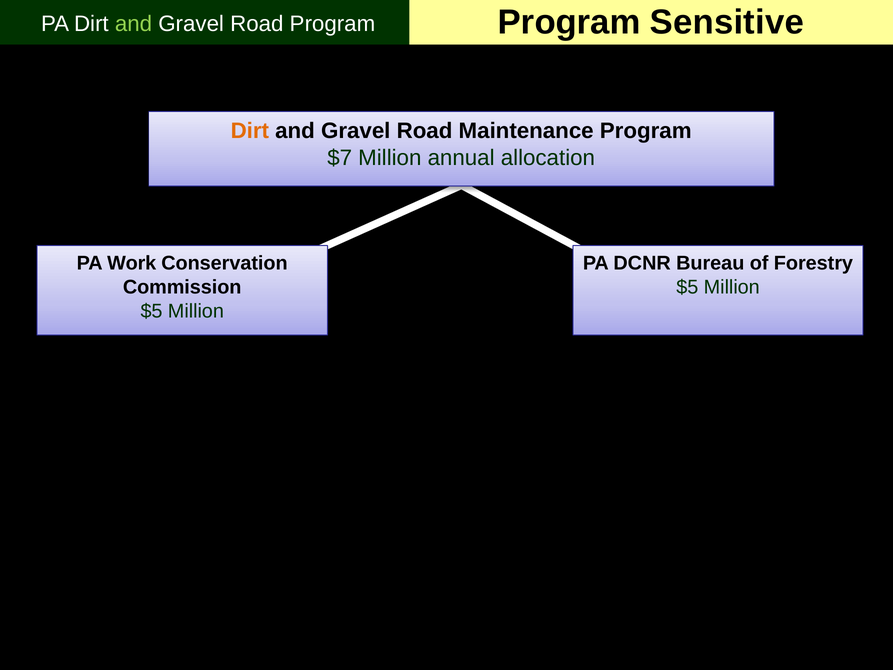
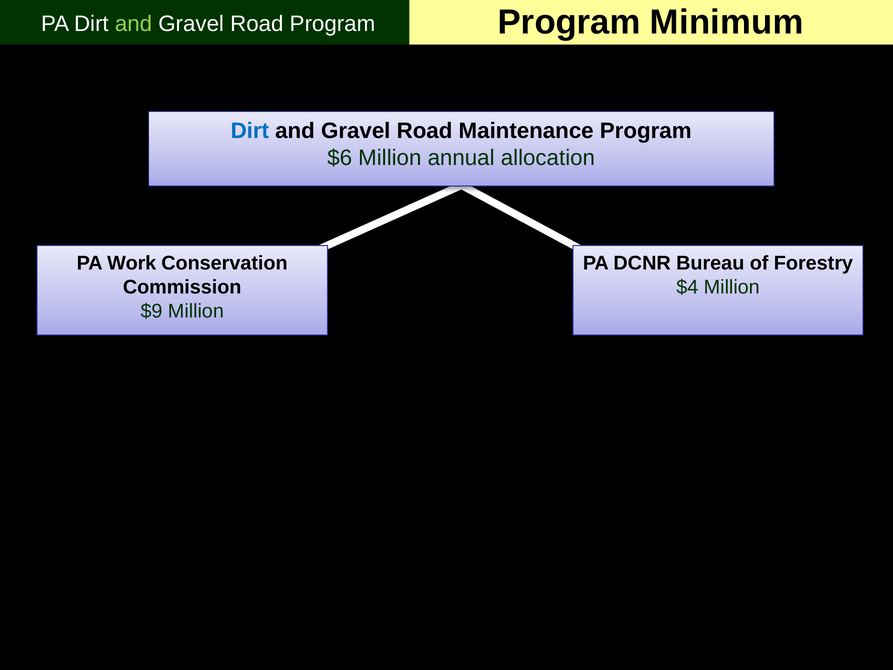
Sensitive: Sensitive -> Minimum (727, 22)
Dirt colour: orange -> blue (250, 131)
$7: $7 -> $6 (340, 158)
$5: $5 -> $4 (687, 287)
$5: $5 -> $9 (152, 311)
